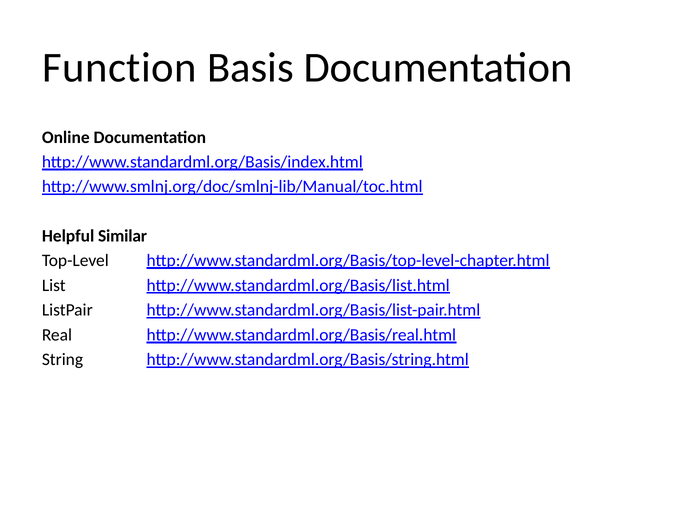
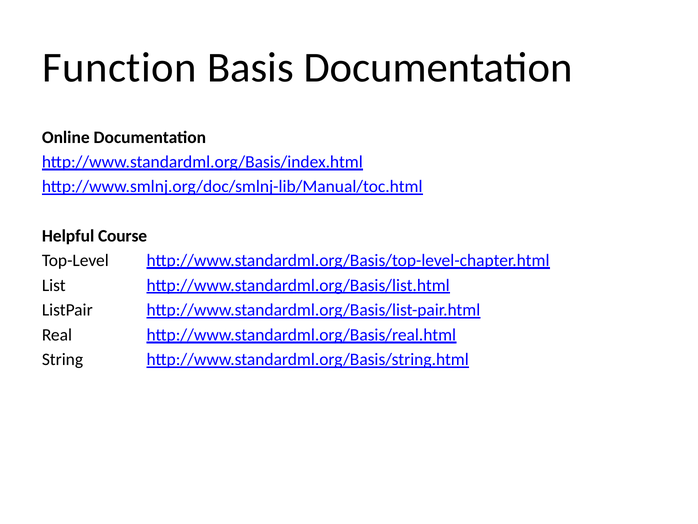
Similar: Similar -> Course (123, 236)
